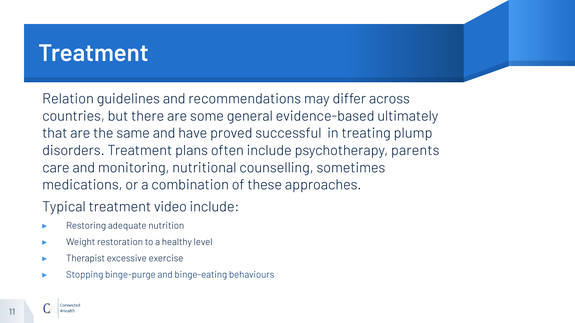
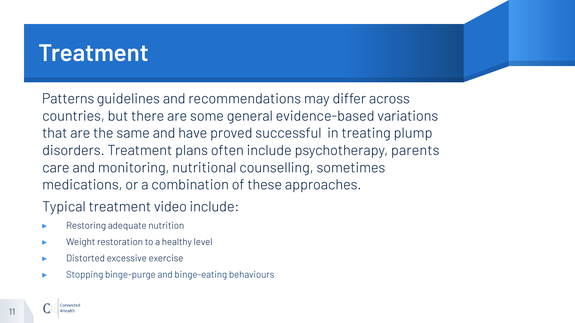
Relation: Relation -> Patterns (68, 99)
ultimately: ultimately -> variations (408, 116)
Therapist: Therapist -> Distorted (85, 259)
